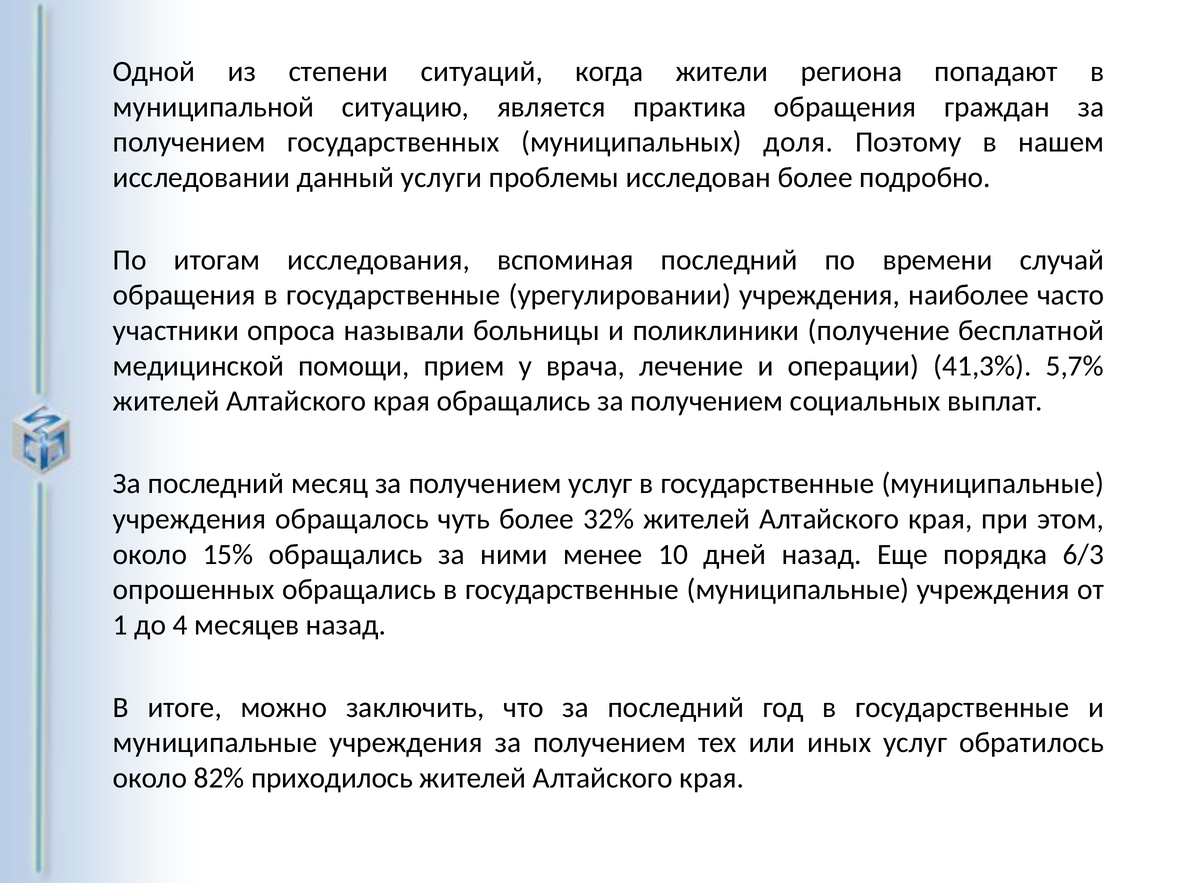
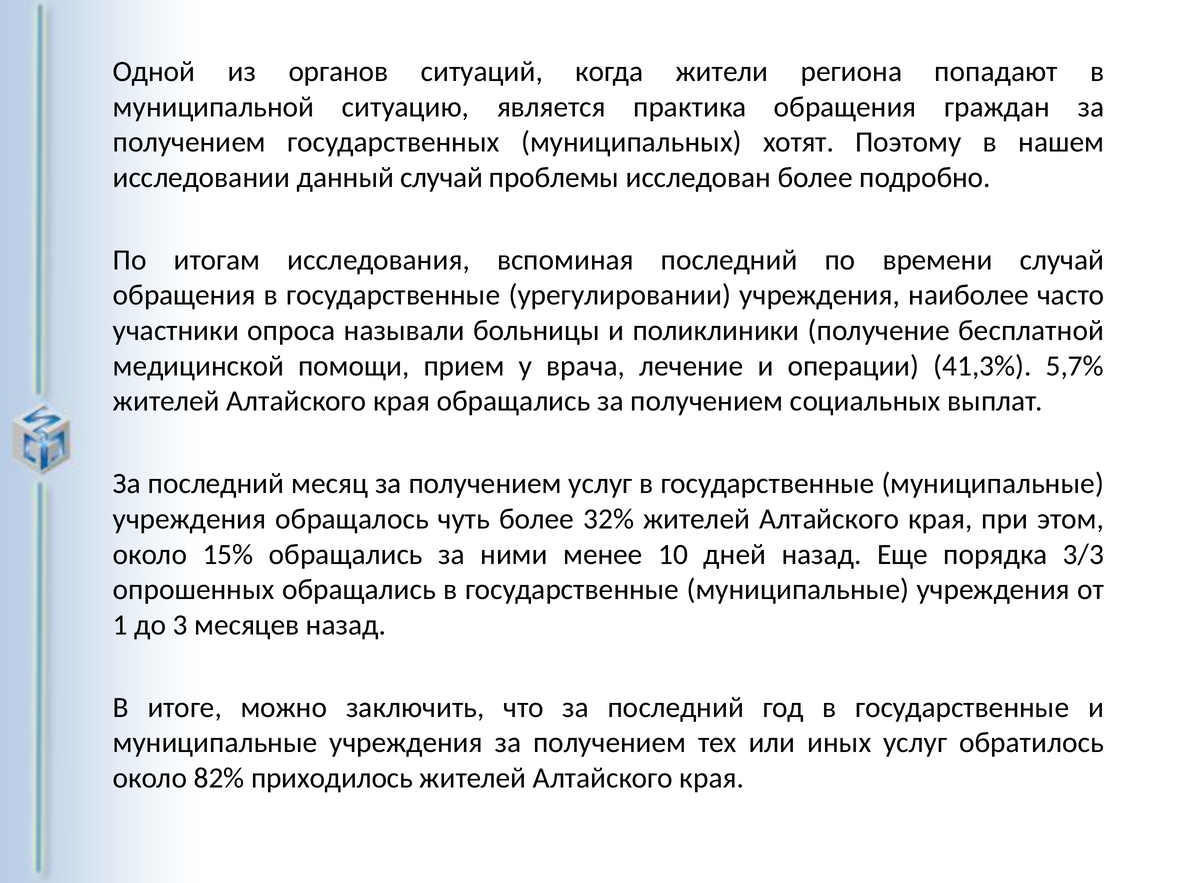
степени: степени -> органов (339, 72)
доля: доля -> хотят (798, 142)
данный услуги: услуги -> случай (442, 177)
6/3: 6/3 -> 3/3 (1083, 554)
4: 4 -> 3 (180, 625)
